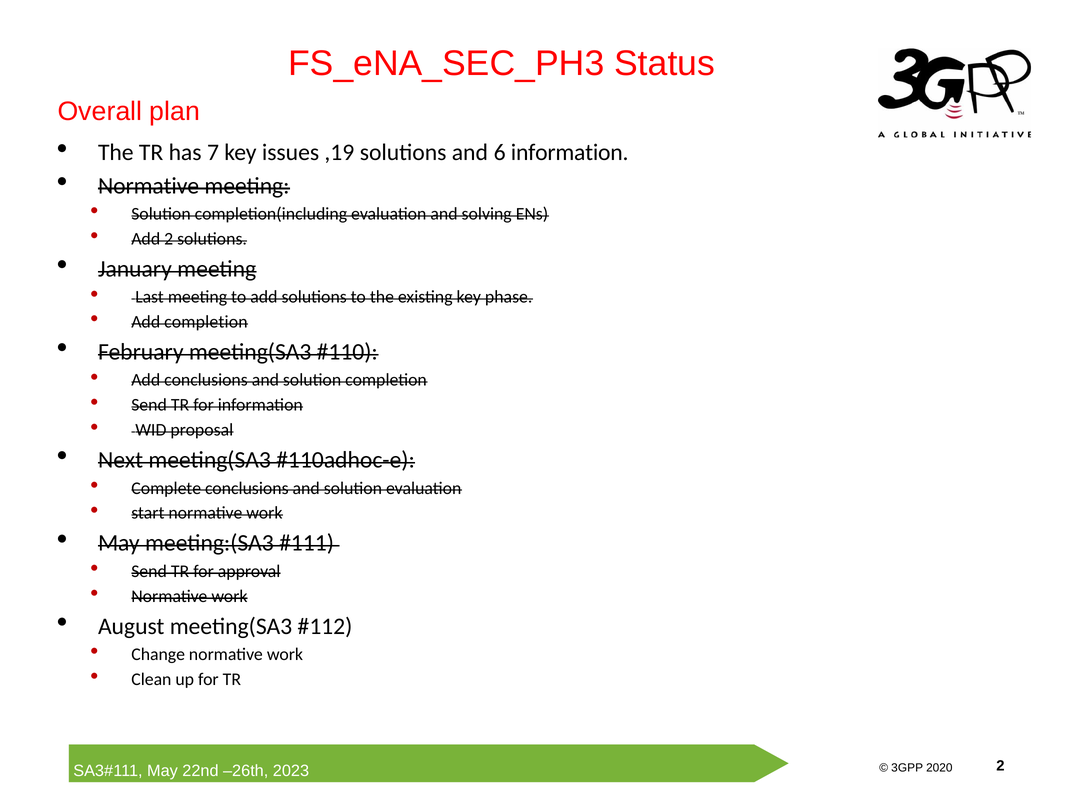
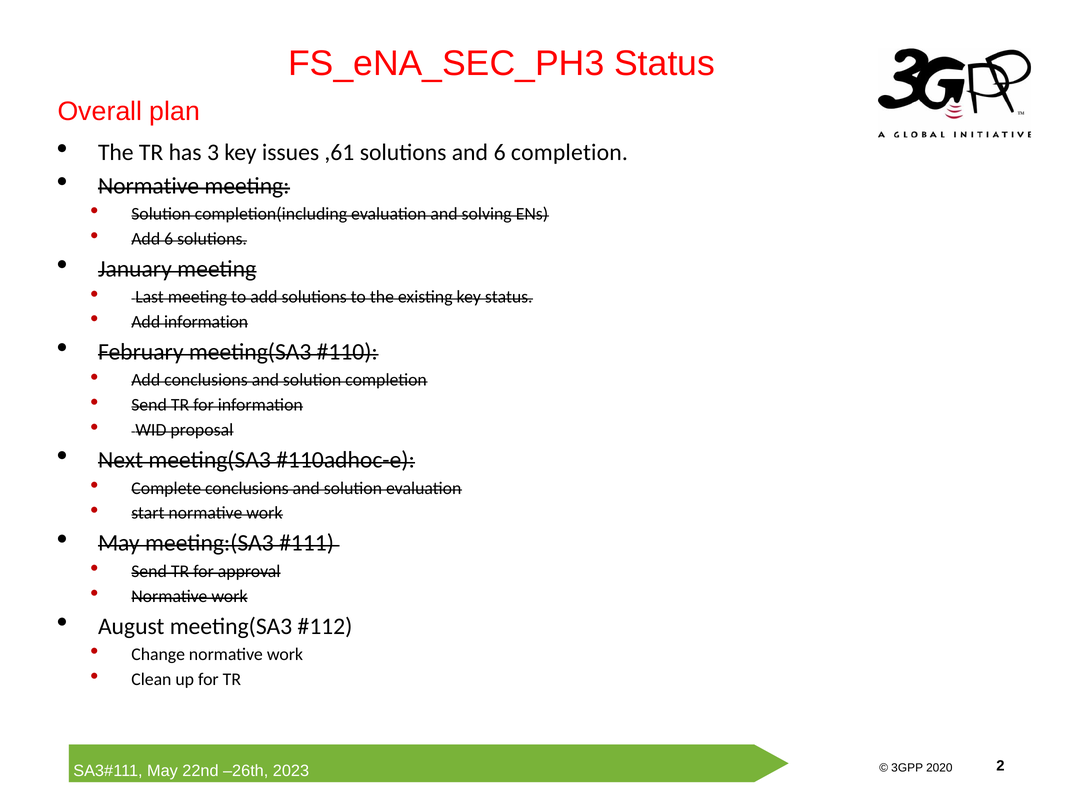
7: 7 -> 3 (213, 153)
,19: ,19 -> ,61 (339, 153)
6 information: information -> completion (569, 153)
Add 2: 2 -> 6 (169, 239)
key phase: phase -> status (509, 297)
Add completion: completion -> information (206, 322)
